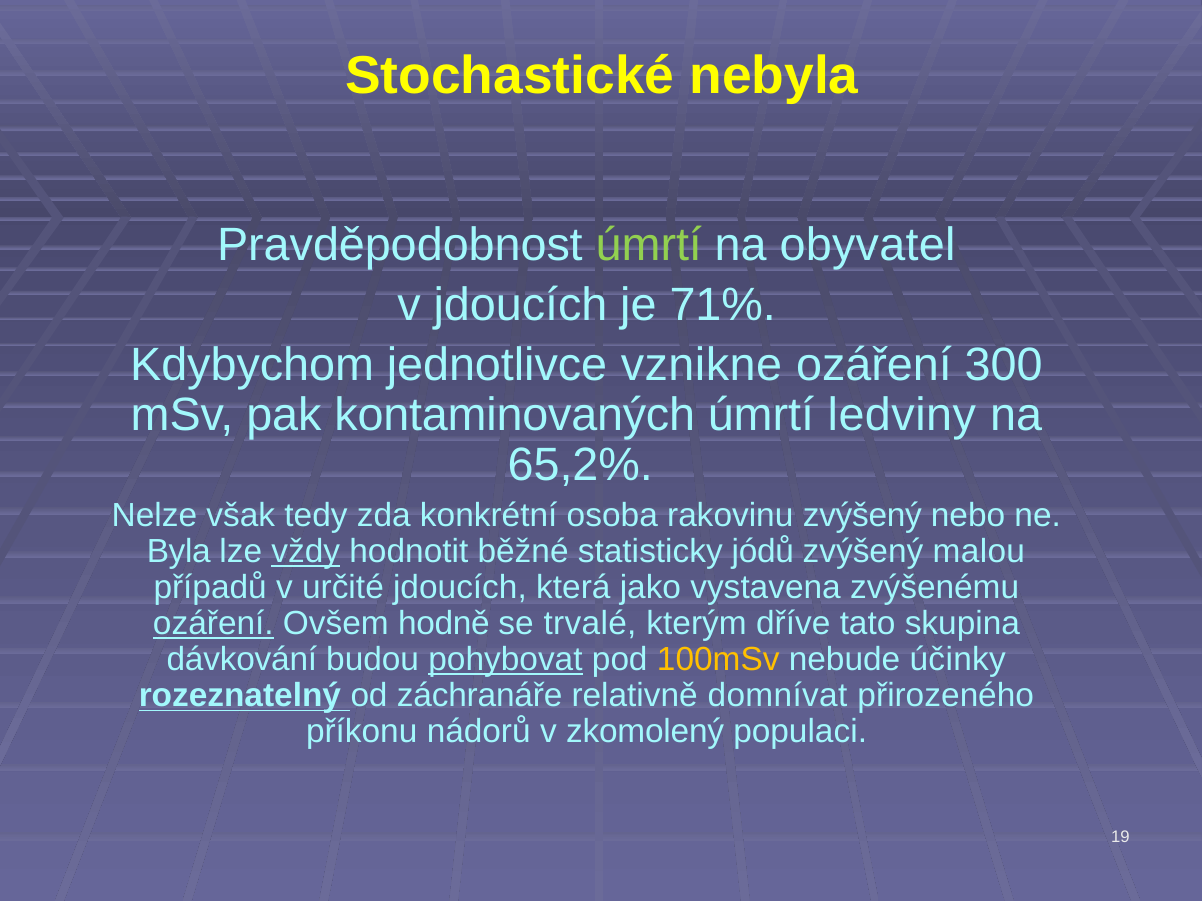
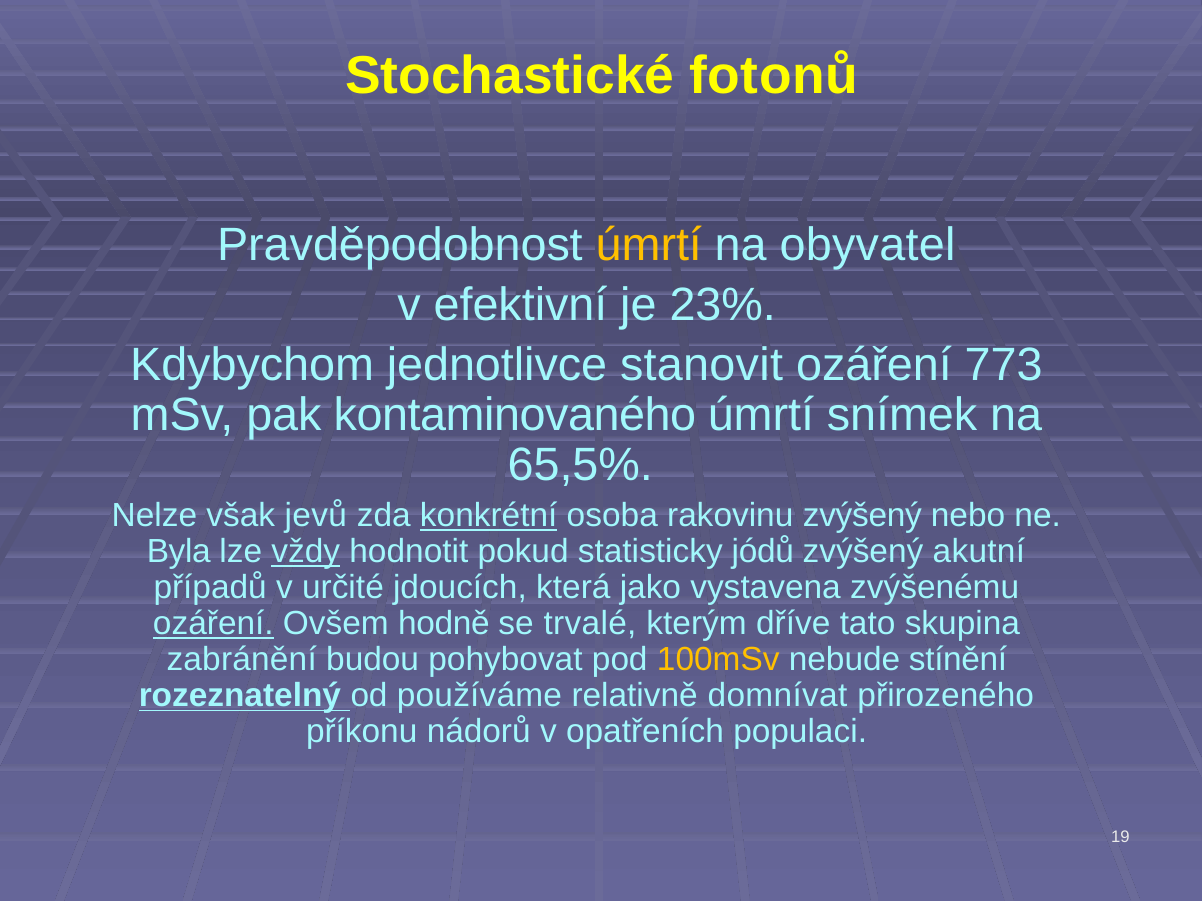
nebyla: nebyla -> fotonů (774, 76)
úmrtí colour: light green -> yellow (649, 245)
v jdoucích: jdoucích -> efektivní (521, 305)
71%: 71% -> 23% (723, 305)
vznikne: vznikne -> stanovit (702, 365)
300: 300 -> 773 (1004, 365)
kontaminovaných: kontaminovaných -> kontaminovaného (515, 415)
ledviny: ledviny -> snímek (902, 415)
65,2%: 65,2% -> 65,5% (580, 466)
tedy: tedy -> jevů (316, 516)
konkrétní underline: none -> present (489, 516)
běžné: běžné -> pokud (523, 552)
malou: malou -> akutní (979, 552)
dávkování: dávkování -> zabránění (242, 660)
pohybovat underline: present -> none (505, 660)
účinky: účinky -> stínění (958, 660)
záchranáře: záchranáře -> používáme (479, 696)
zkomolený: zkomolený -> opatřeních (645, 732)
